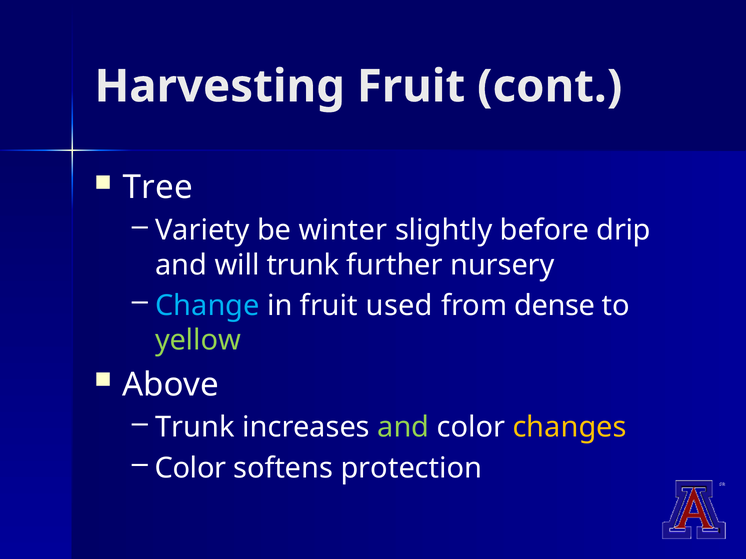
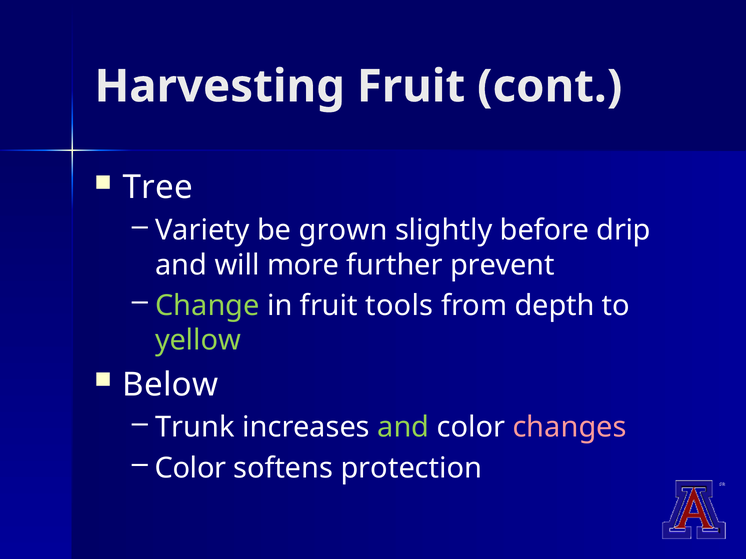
winter: winter -> grown (343, 230)
will trunk: trunk -> more (303, 265)
nursery: nursery -> prevent (502, 265)
Change colour: light blue -> light green (207, 306)
used: used -> tools (399, 306)
dense: dense -> depth (555, 306)
Above: Above -> Below (170, 385)
changes colour: yellow -> pink (570, 428)
